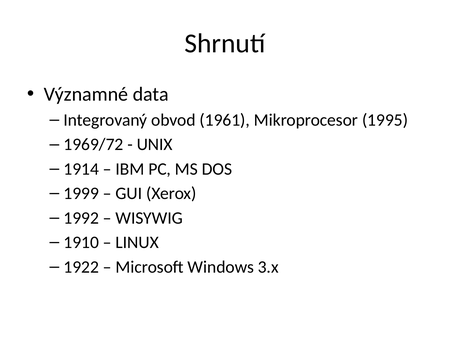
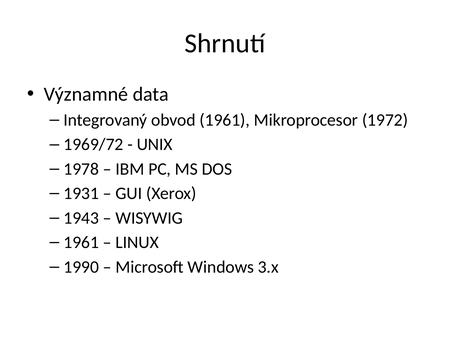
1995: 1995 -> 1972 (385, 120)
1914: 1914 -> 1978 (81, 169)
1999: 1999 -> 1931 (81, 194)
1992: 1992 -> 1943 (81, 218)
1910: 1910 -> 1961 (81, 243)
1922: 1922 -> 1990 (81, 267)
